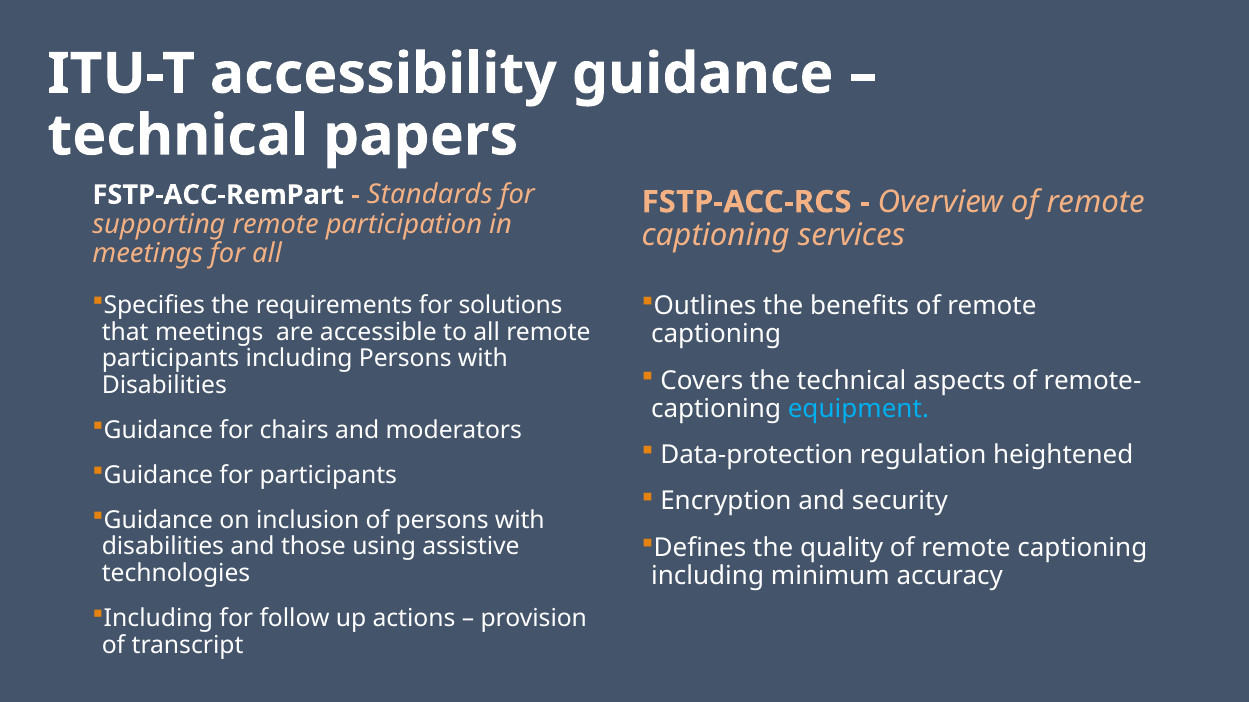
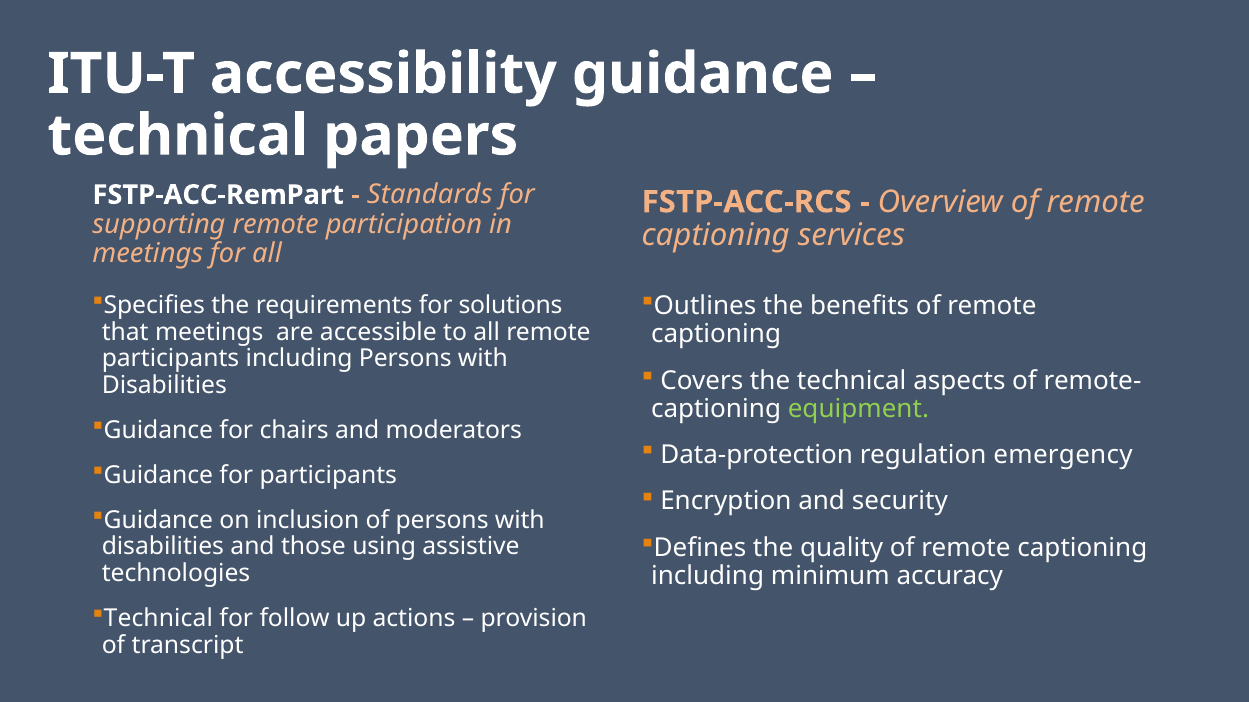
equipment colour: light blue -> light green (858, 409)
heightened: heightened -> emergency (1063, 455)
Including: Including -> Technical (158, 619)
